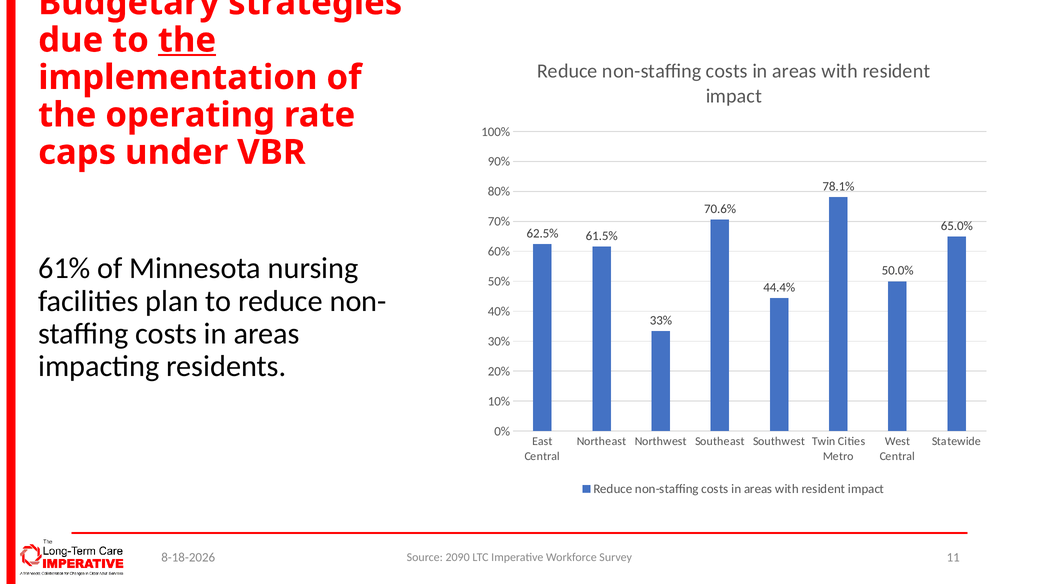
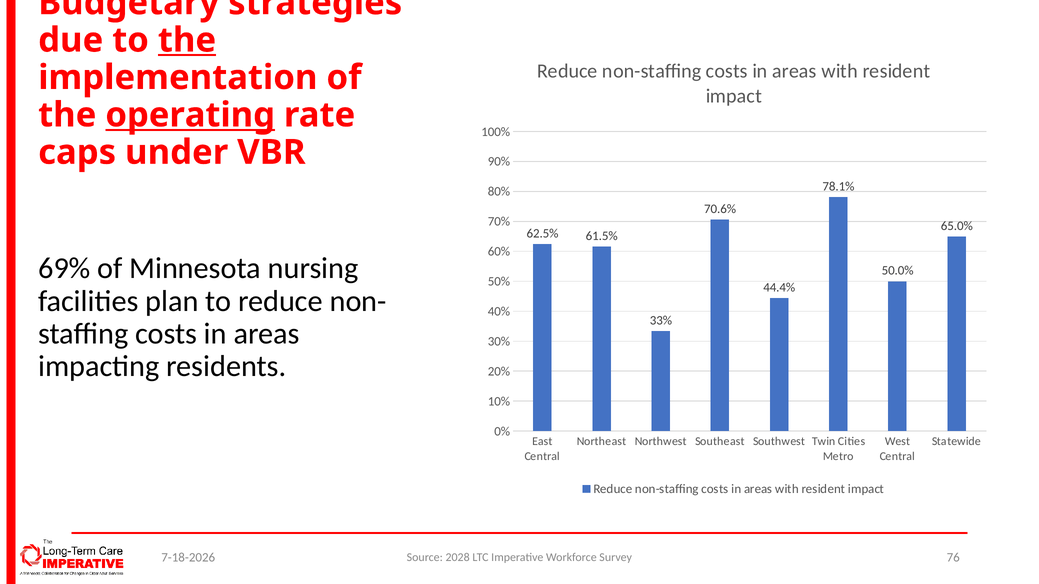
operating underline: none -> present (190, 115)
61%: 61% -> 69% (64, 269)
8-18-2026: 8-18-2026 -> 7-18-2026 (188, 558)
2090: 2090 -> 2028 (458, 558)
11: 11 -> 76 (953, 558)
